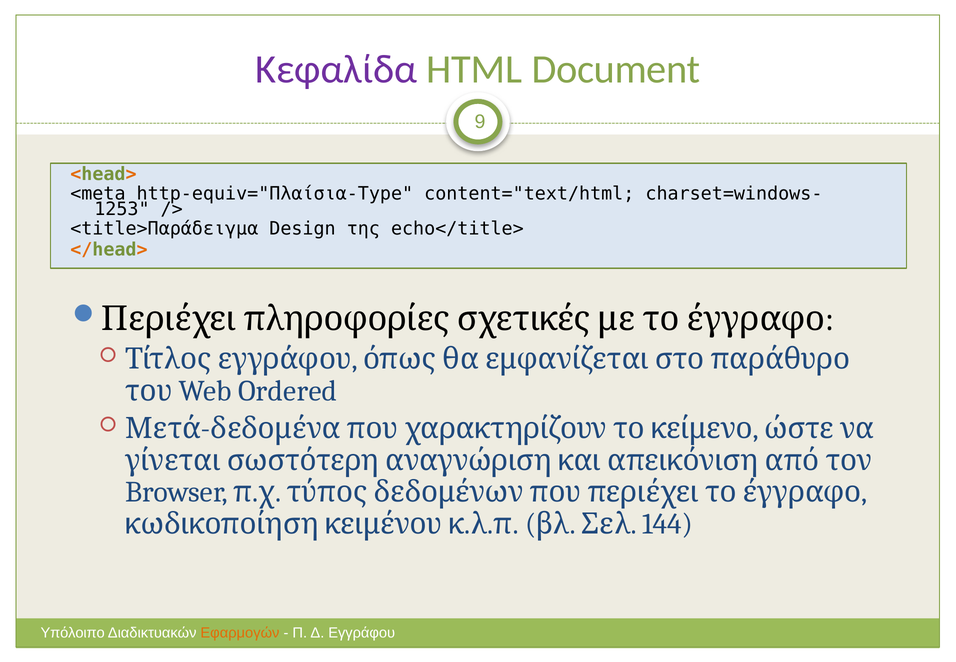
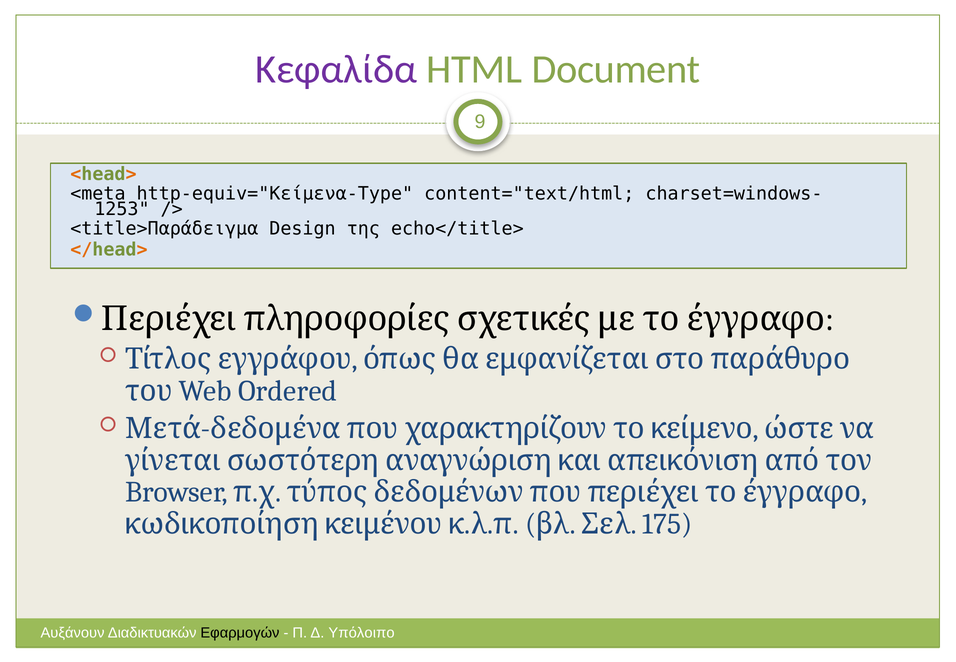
http-equiv="Πλαίσια-Type: http-equiv="Πλαίσια-Type -> http-equiv="Κείμενα-Type (275, 193)
144: 144 -> 175 (668, 524)
Υπόλοιπο: Υπόλοιπο -> Αυξάνουν (73, 633)
Εφαρμογών colour: orange -> black (240, 633)
Εγγράφου: Εγγράφου -> Υπόλοιπο (362, 633)
